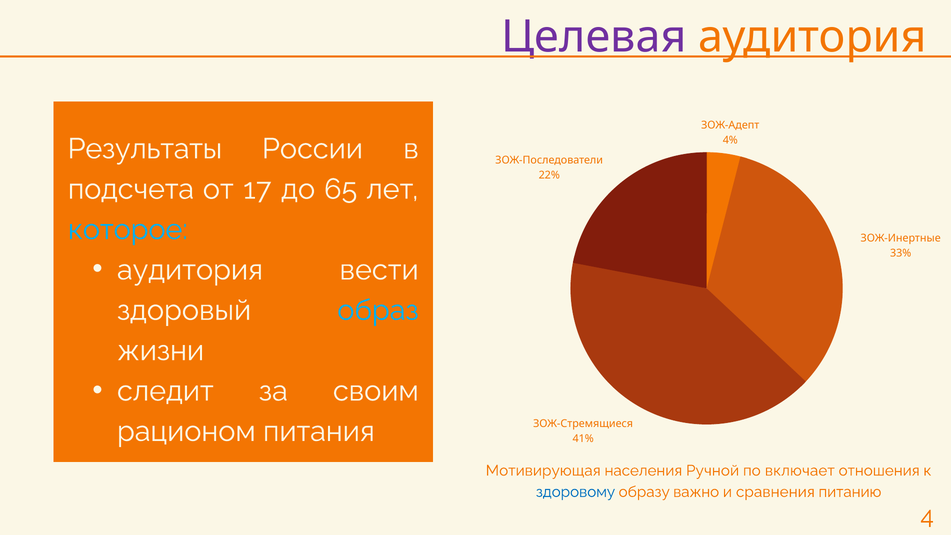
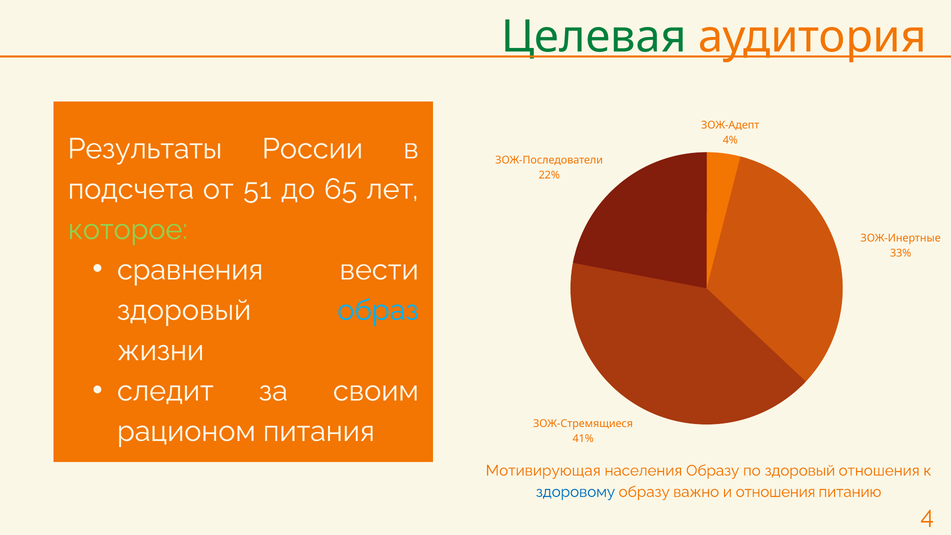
Целевая colour: purple -> green (594, 37)
17: 17 -> 51 (257, 189)
которое colour: light blue -> light green (128, 230)
аудитория: аудитория -> сравнения (190, 270)
населения Ручной: Ручной -> Образу (713, 471)
по включает: включает -> здоровый (800, 471)
и сравнения: сравнения -> отношения (776, 492)
